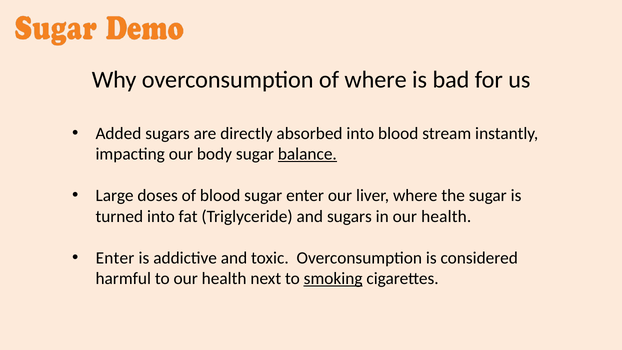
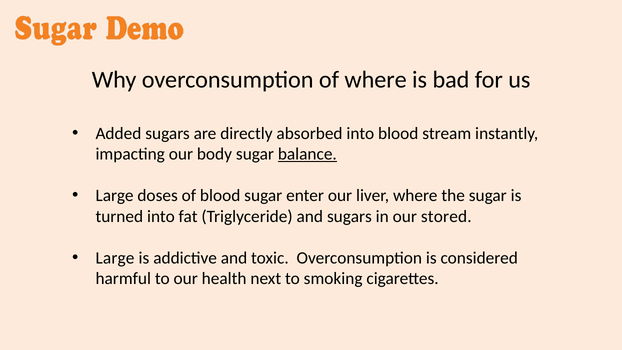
in our health: health -> stored (446, 216)
Enter: Enter -> Large (115, 258)
smoking underline: present -> none (333, 278)
